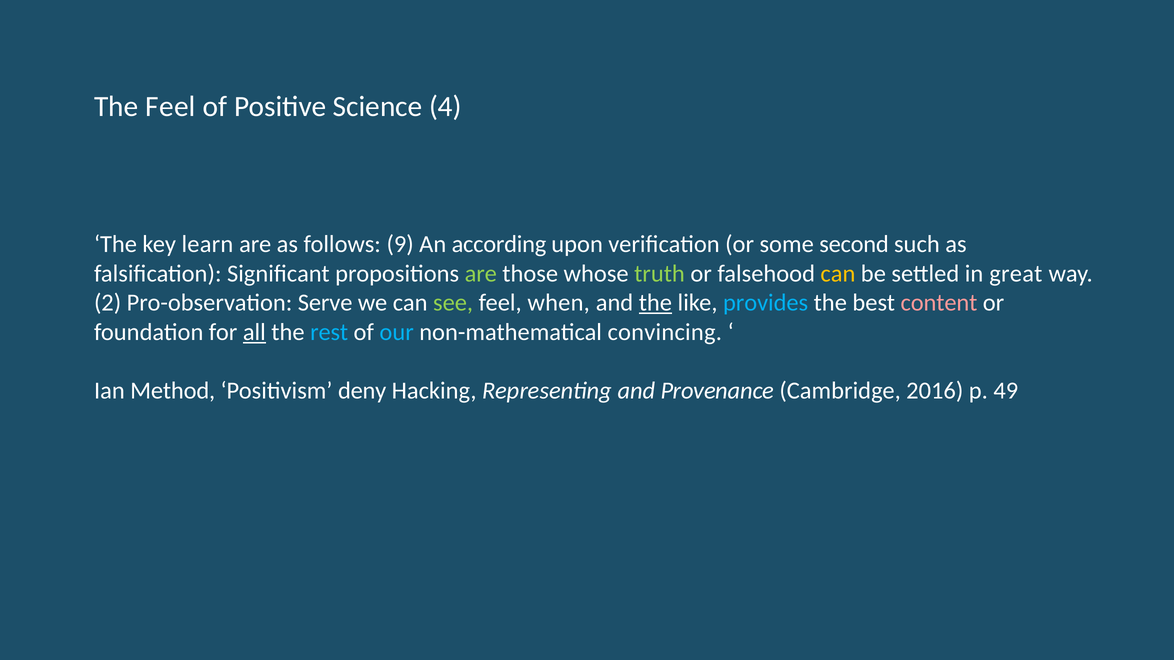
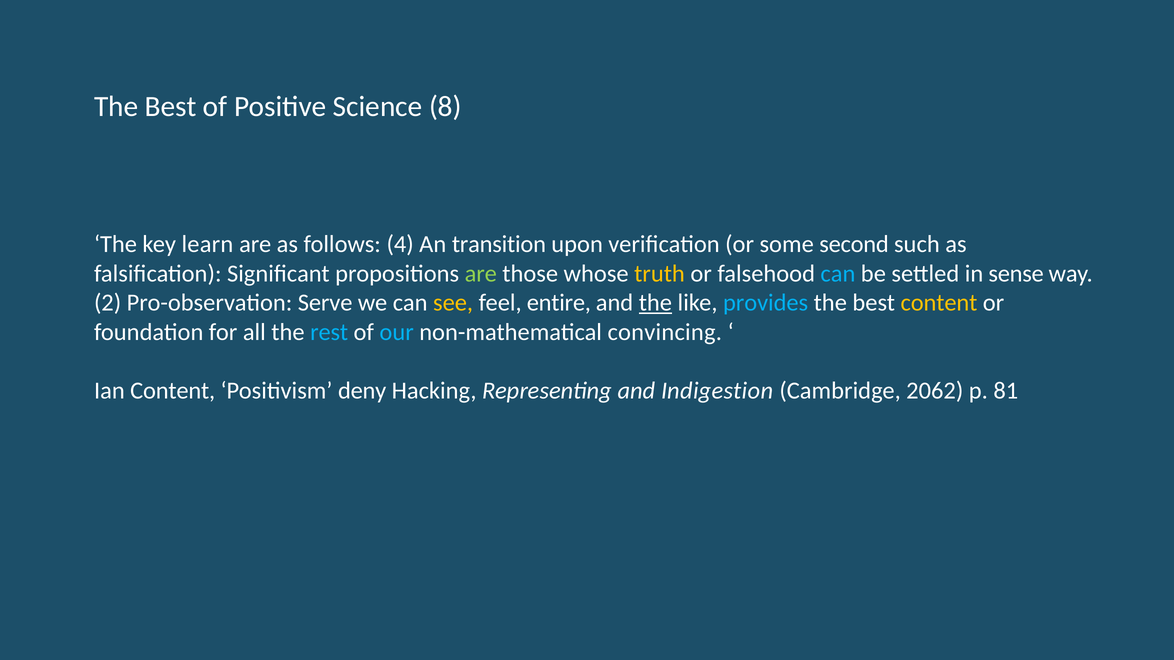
Feel: Feel -> Best (171, 107)
4: 4 -> 8 (445, 107)
9: 9 -> 4 (400, 244)
according: according -> transition (499, 244)
truth colour: light green -> yellow (659, 274)
can colour: yellow -> light blue (838, 274)
great: great -> sense (1016, 274)
see colour: light green -> yellow (453, 303)
when: when -> entire (559, 303)
content colour: pink -> yellow (939, 303)
all underline: present -> none (254, 332)
Ian Method: Method -> Content (173, 391)
Provenance: Provenance -> Indigestion (717, 391)
2016: 2016 -> 2062 (935, 391)
49: 49 -> 81 (1006, 391)
